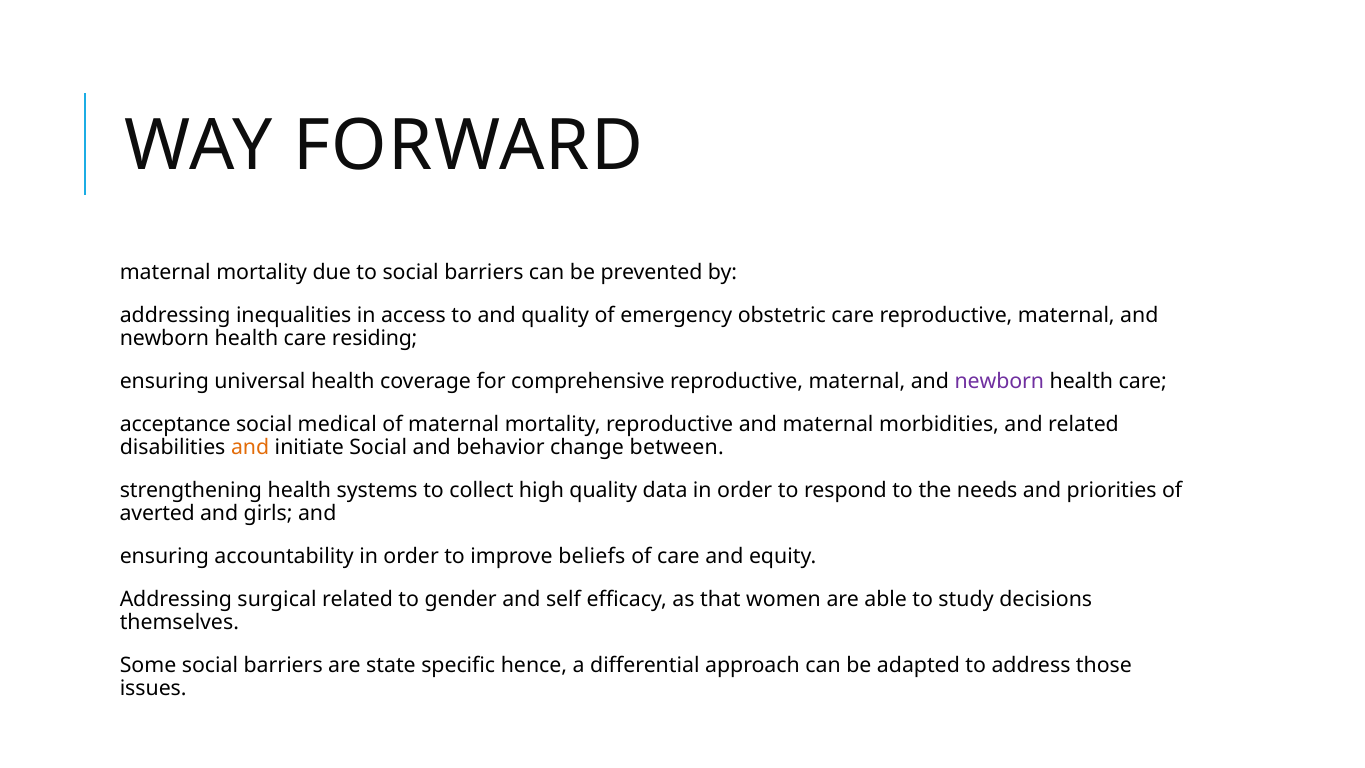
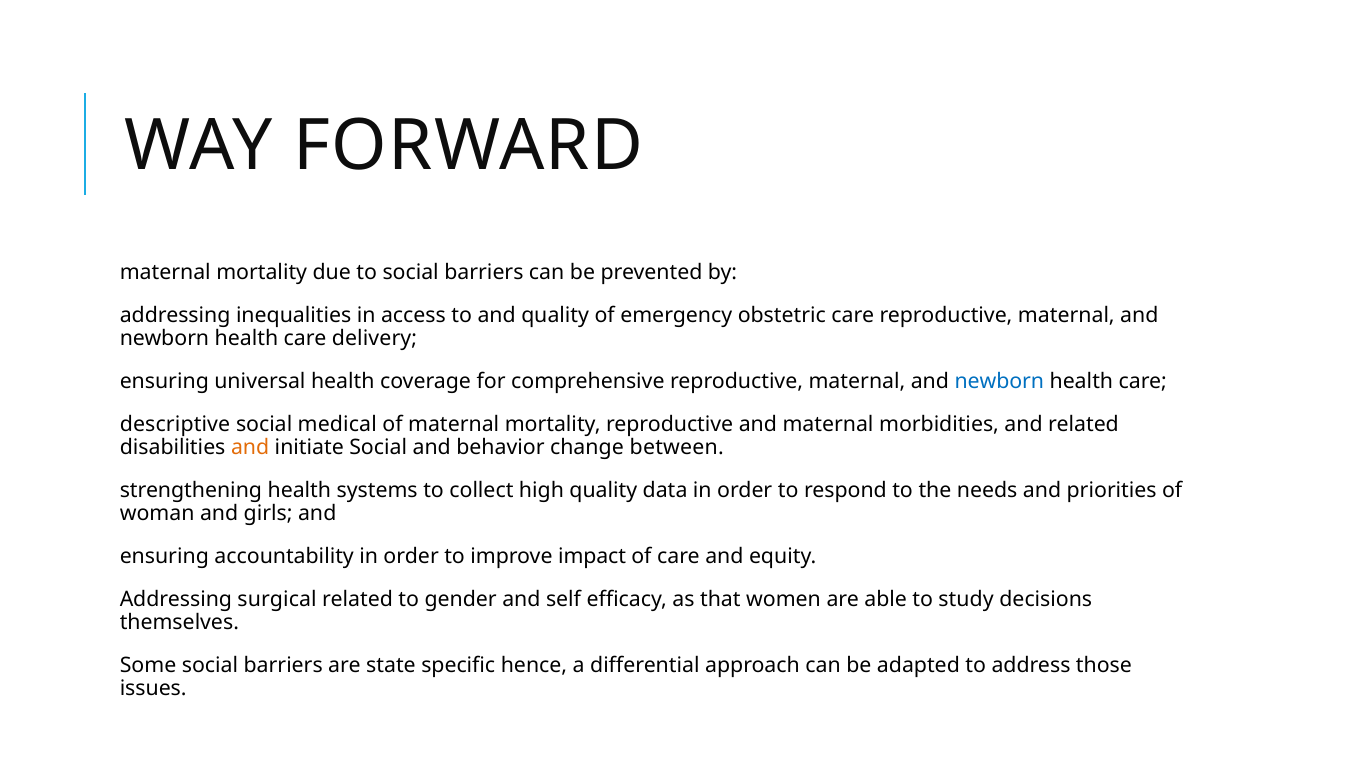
residing: residing -> delivery (374, 338)
newborn colour: purple -> blue (999, 381)
acceptance: acceptance -> descriptive (175, 424)
averted: averted -> woman (157, 513)
beliefs: beliefs -> impact (592, 556)
